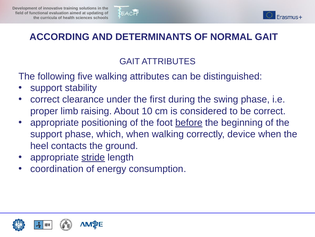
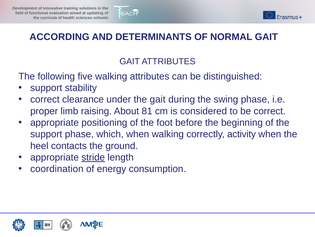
the first: first -> gait (158, 99)
10: 10 -> 81 (147, 111)
before underline: present -> none (189, 122)
device: device -> activity (242, 134)
